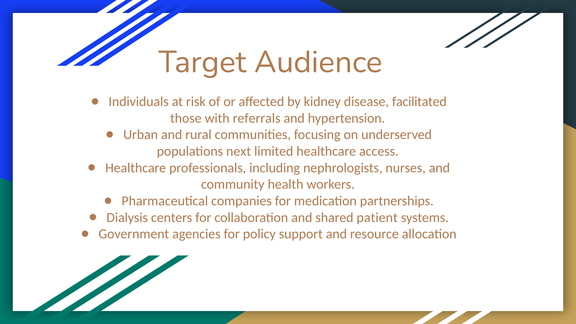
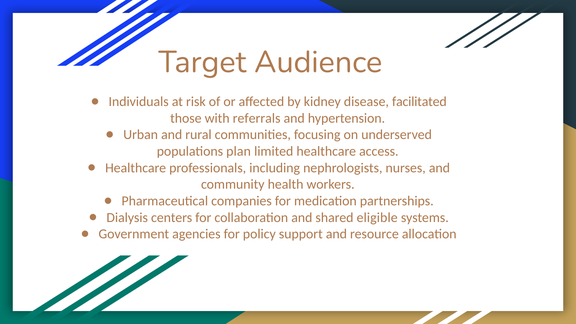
next: next -> plan (239, 151)
patient: patient -> eligible (377, 217)
